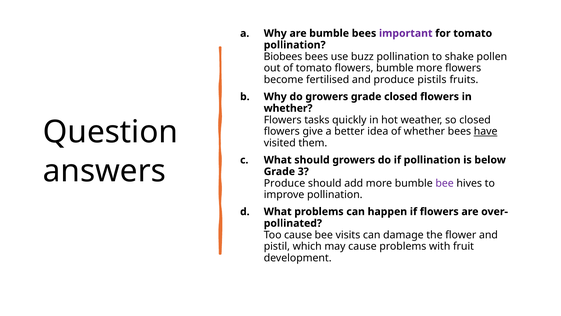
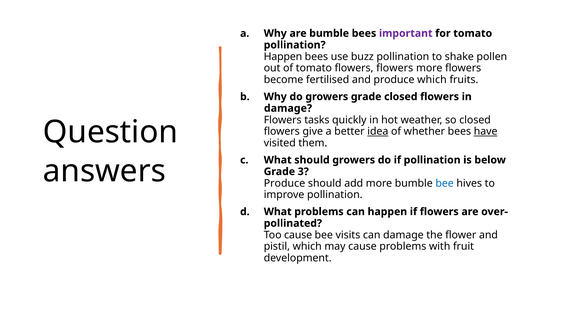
Biobees: Biobees -> Happen (283, 56)
flowers bumble: bumble -> flowers (395, 68)
produce pistils: pistils -> which (432, 80)
whether: whether -> damage (288, 108)
idea underline: none -> present (378, 131)
bee colour: purple -> blue (445, 183)
